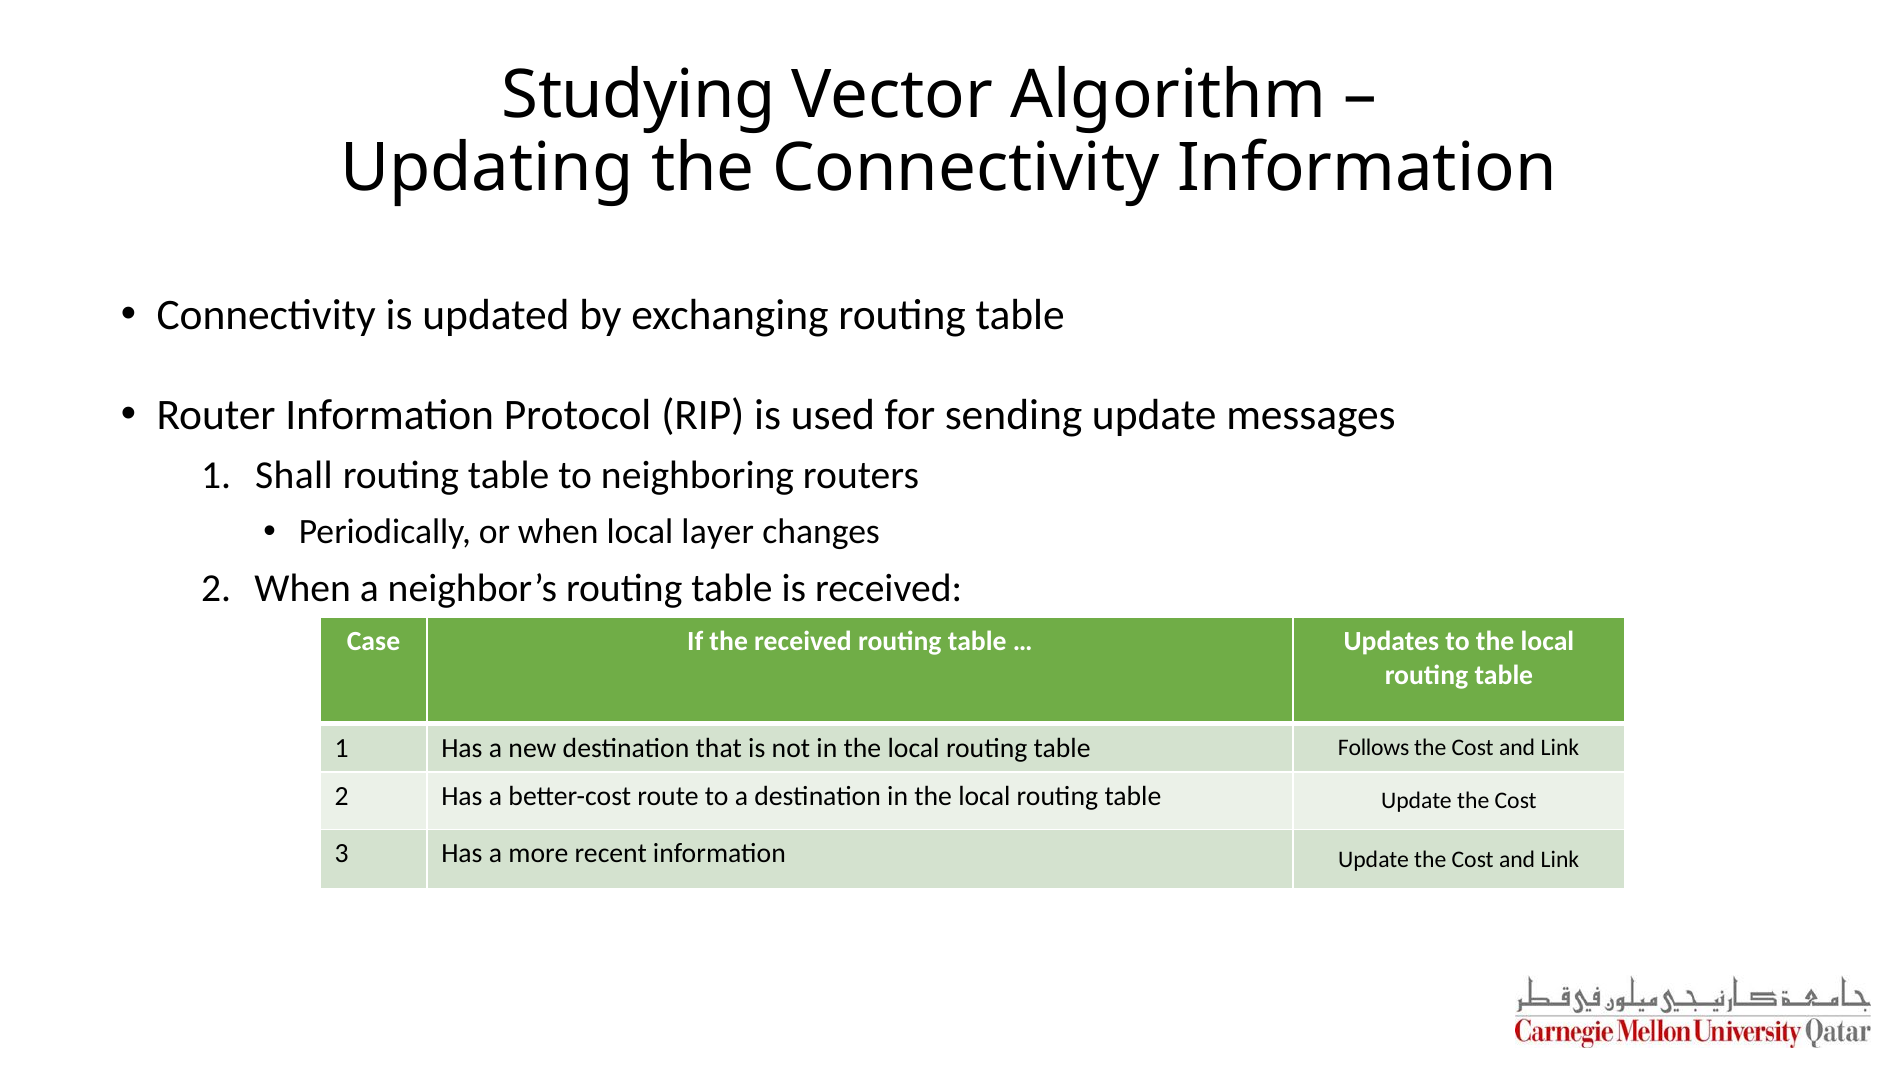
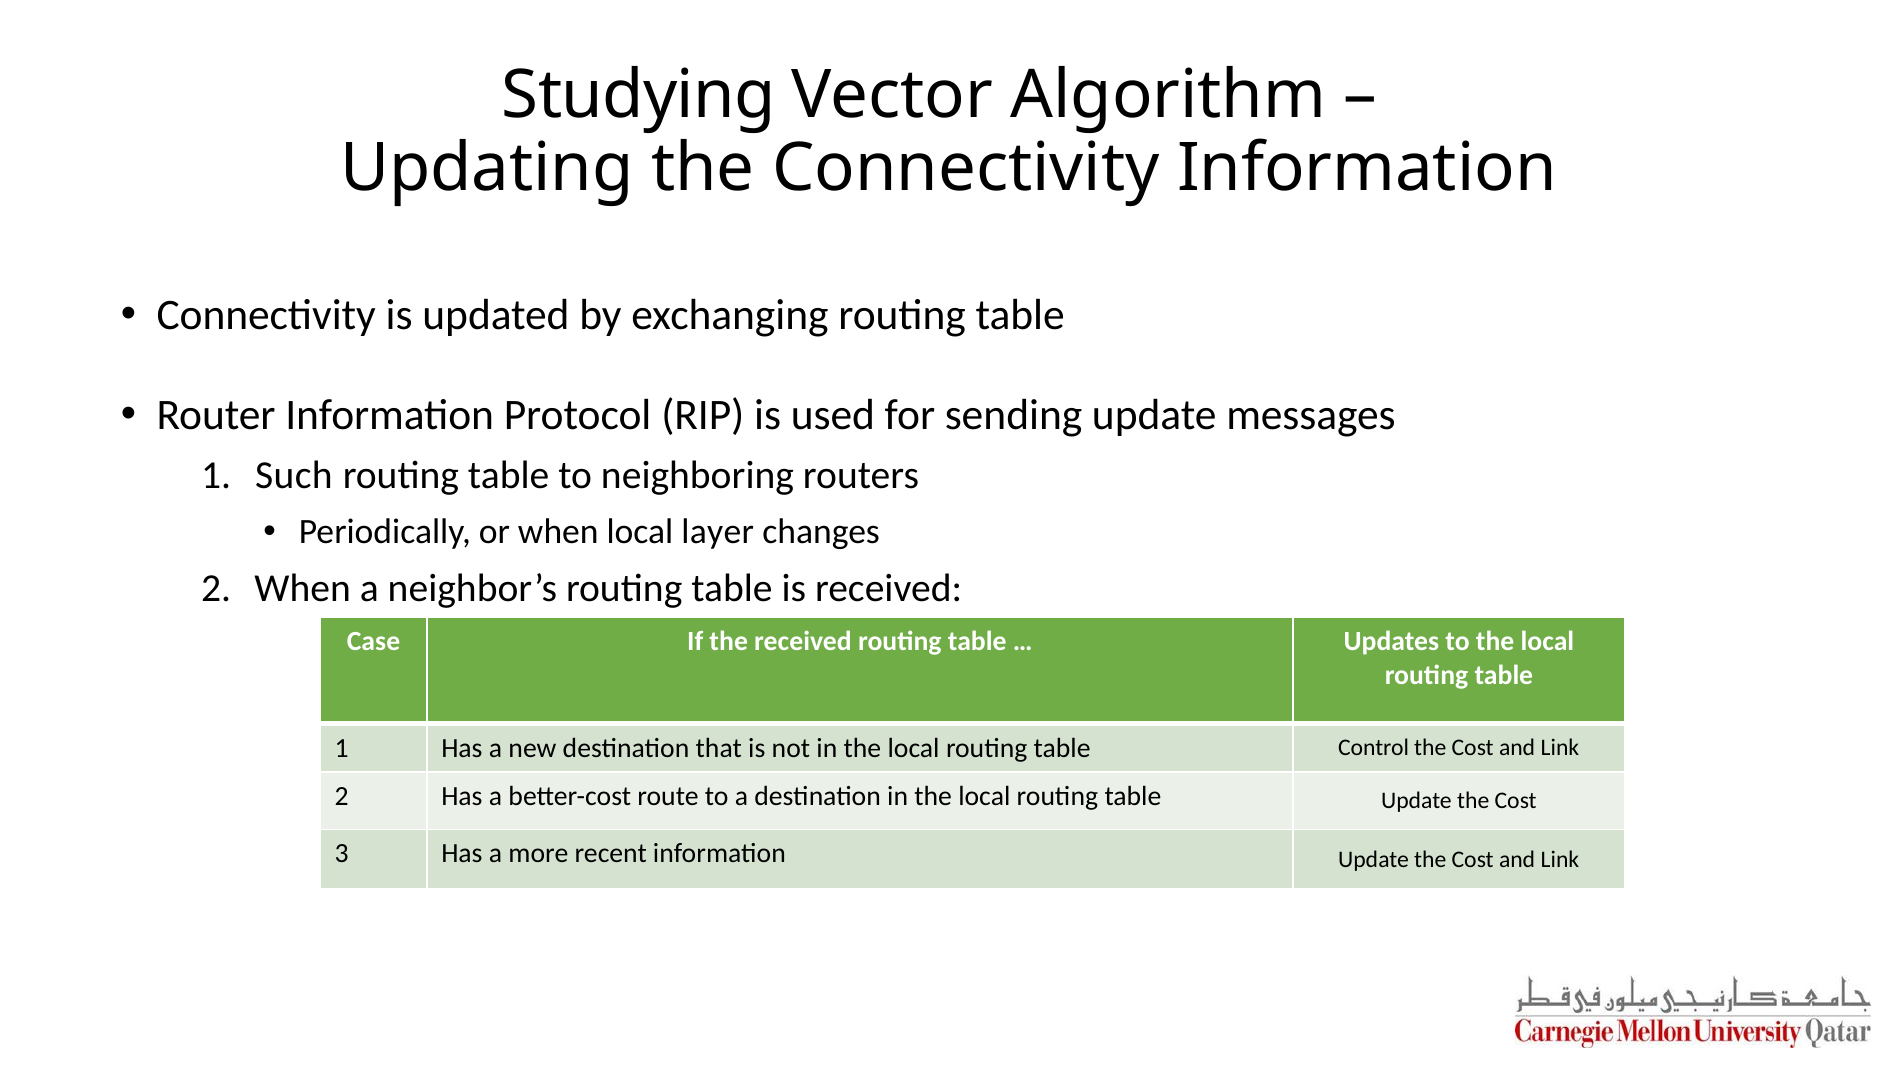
Shall: Shall -> Such (294, 476)
Follows: Follows -> Control (1374, 748)
